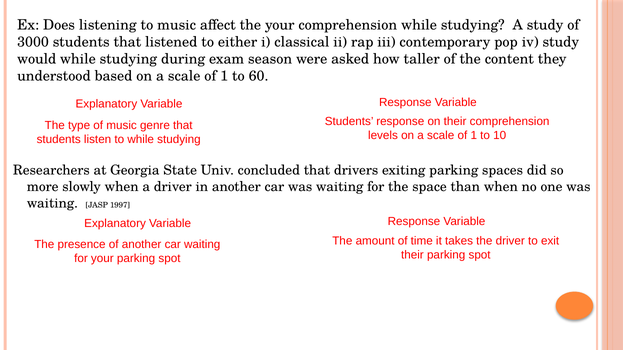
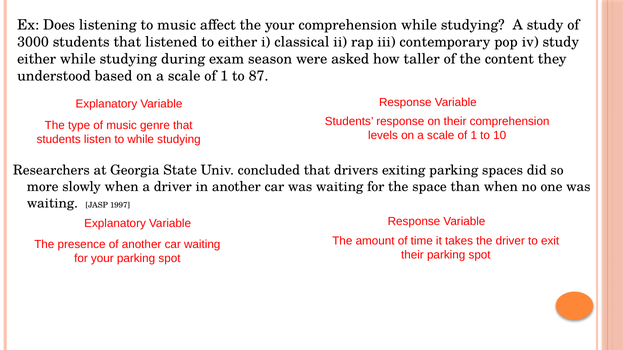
would: would -> either (37, 59)
60: 60 -> 87 (259, 76)
